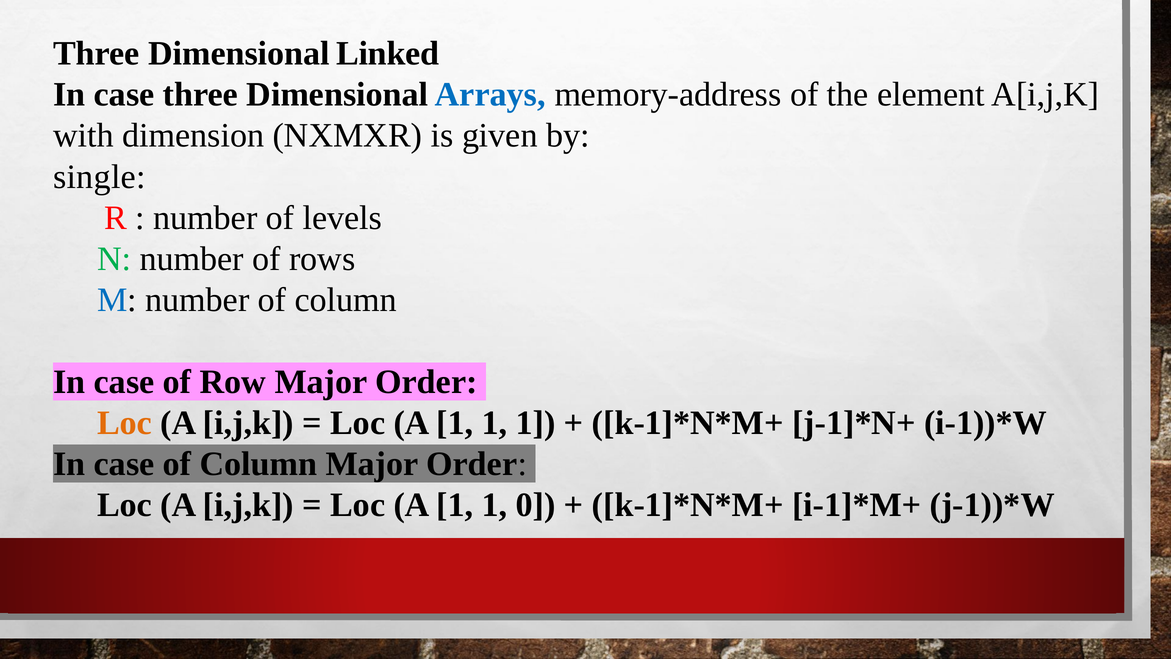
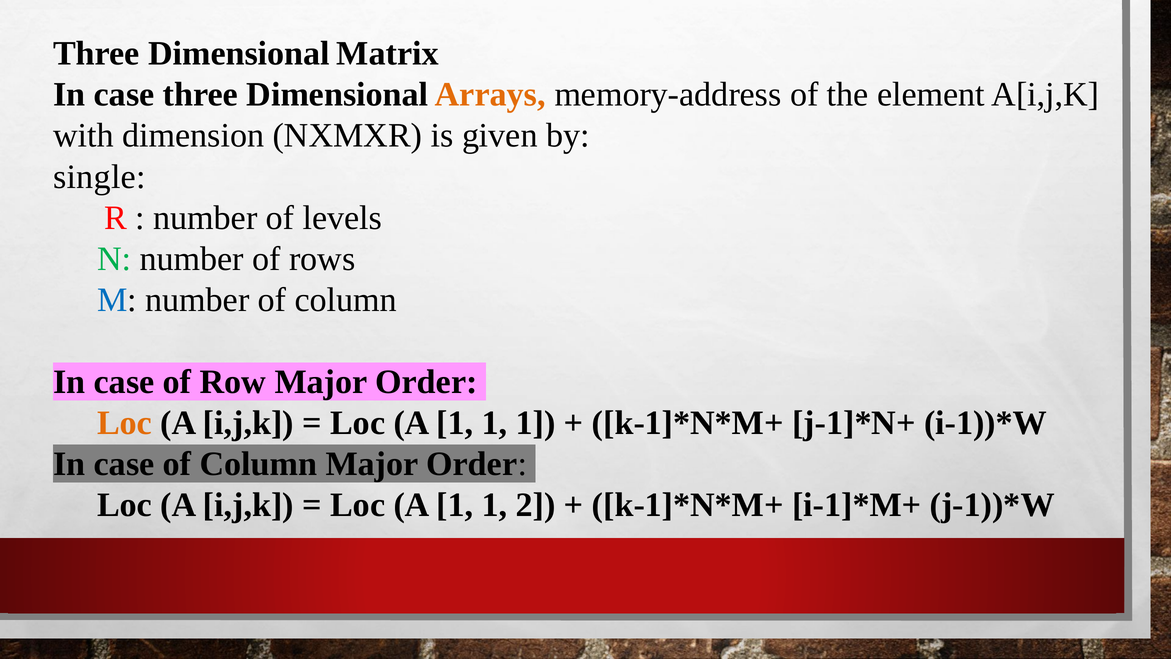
Linked: Linked -> Matrix (388, 54)
Arrays colour: blue -> orange (490, 95)
0: 0 -> 2 (536, 505)
